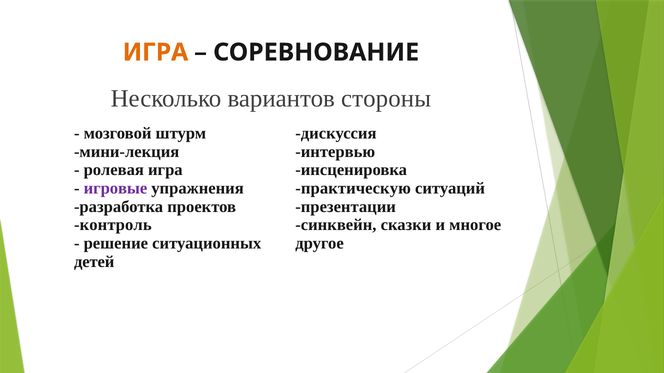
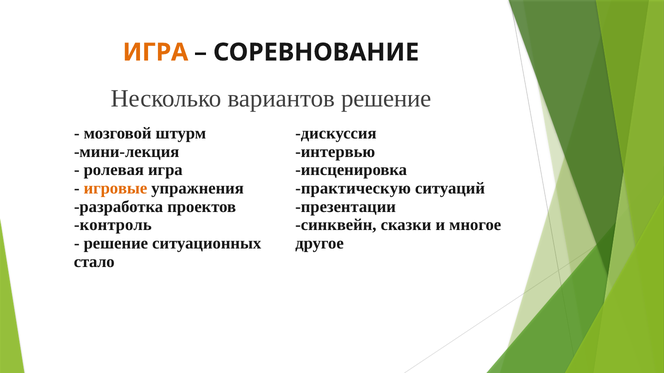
вариантов стороны: стороны -> решение (386, 99)
игровые colour: purple -> orange (115, 189)
детей: детей -> стало (94, 262)
